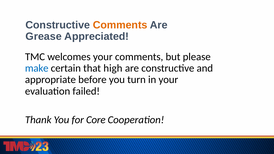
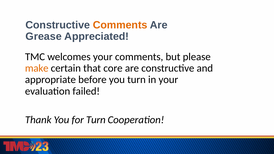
make colour: blue -> orange (37, 68)
high: high -> core (113, 68)
for Core: Core -> Turn (96, 120)
